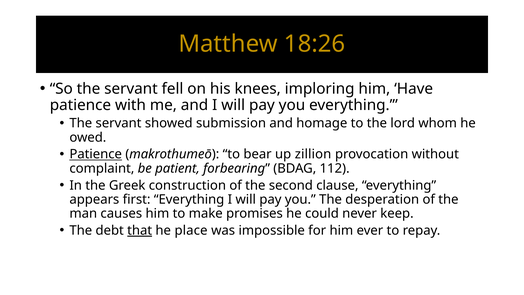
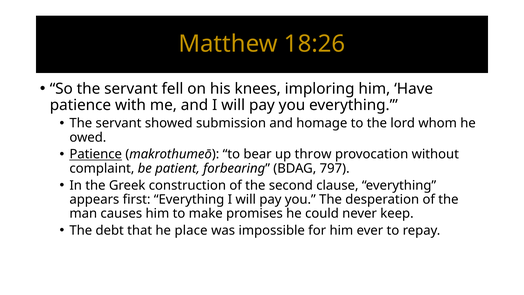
zillion: zillion -> throw (313, 154)
112: 112 -> 797 (335, 168)
that underline: present -> none (140, 230)
